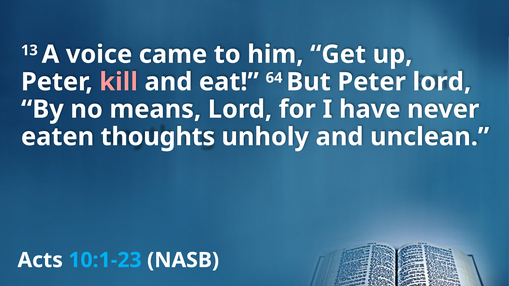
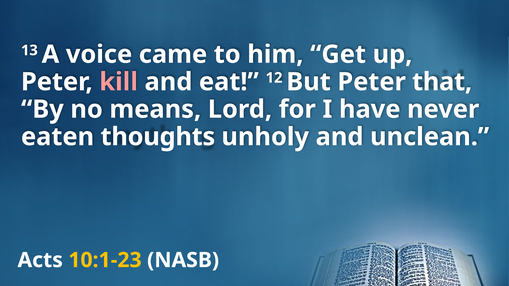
64: 64 -> 12 (274, 78)
Peter lord: lord -> that (442, 82)
10:1-23 colour: light blue -> yellow (105, 260)
